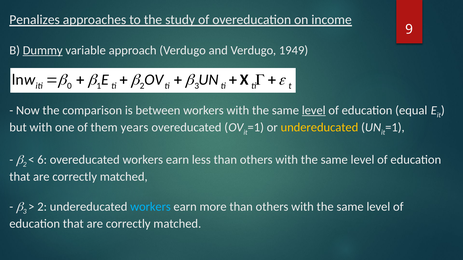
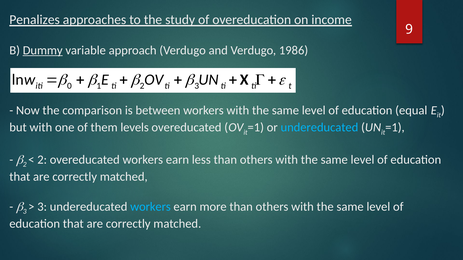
1949: 1949 -> 1986 (294, 50)
level underline: present -> none (314, 111)
years: years -> levels (135, 128)
undereducated colour: yellow -> light blue (319, 128)
6: 6 -> 2 (42, 160)
2: 2 -> 3 (42, 207)
